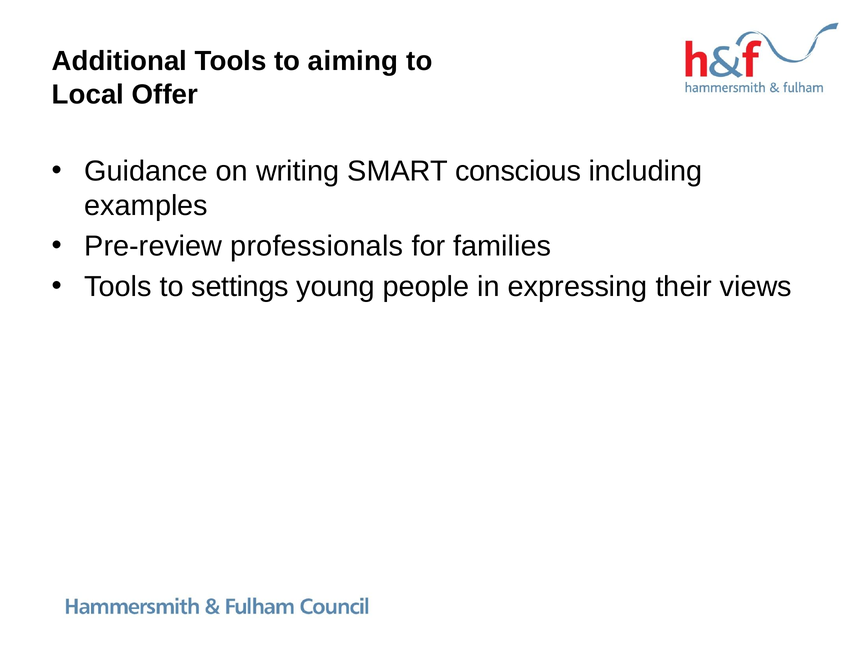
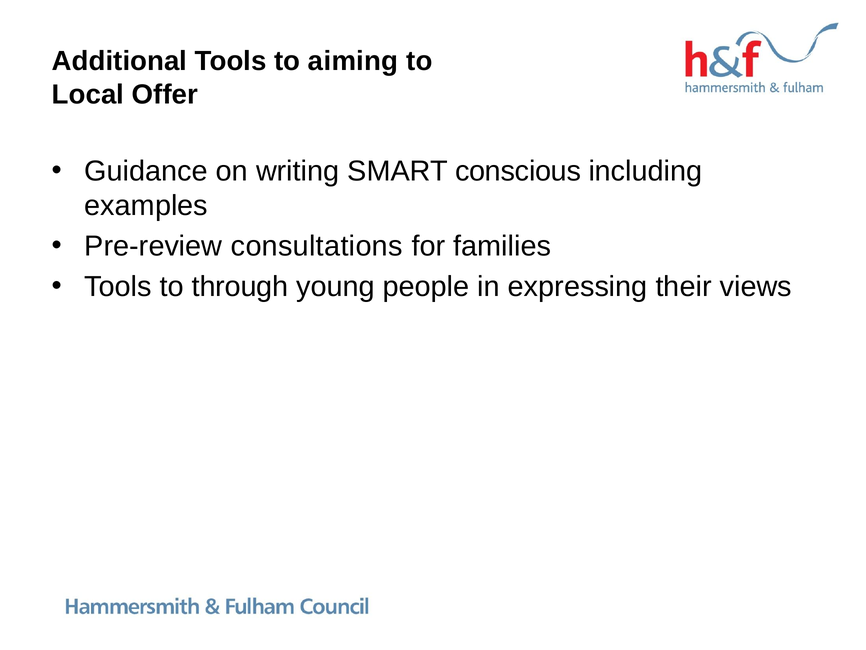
professionals: professionals -> consultations (317, 246)
settings: settings -> through (240, 287)
